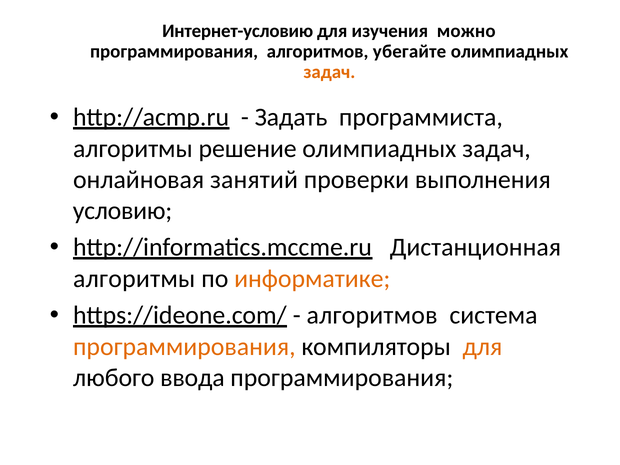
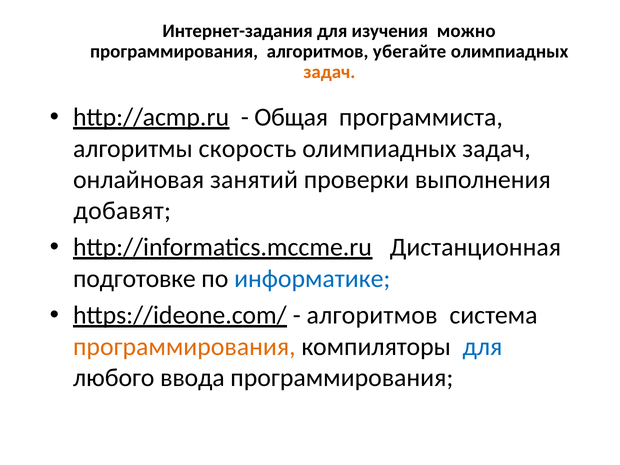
Интернет-условию: Интернет-условию -> Интернет-задания (238, 31)
Задать: Задать -> Общая (291, 117)
решение: решение -> скорость (247, 149)
условию: условию -> добавят (122, 211)
алгоритмы: алгоритмы -> подготовке (134, 279)
информатике colour: orange -> blue (312, 279)
для colour: orange -> blue (482, 347)
